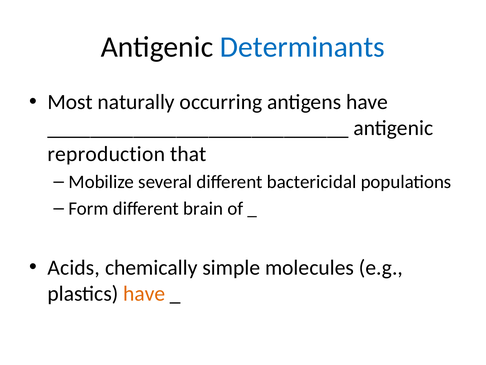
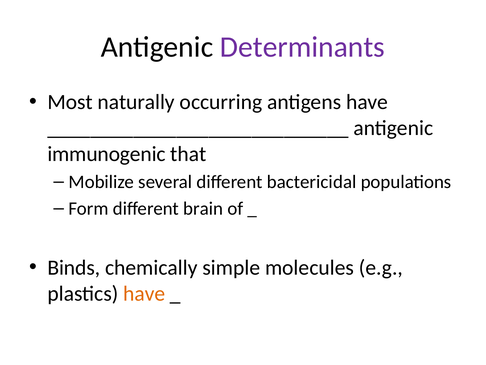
Determinants colour: blue -> purple (302, 47)
reproduction: reproduction -> immunogenic (107, 154)
Acids: Acids -> Binds (74, 267)
